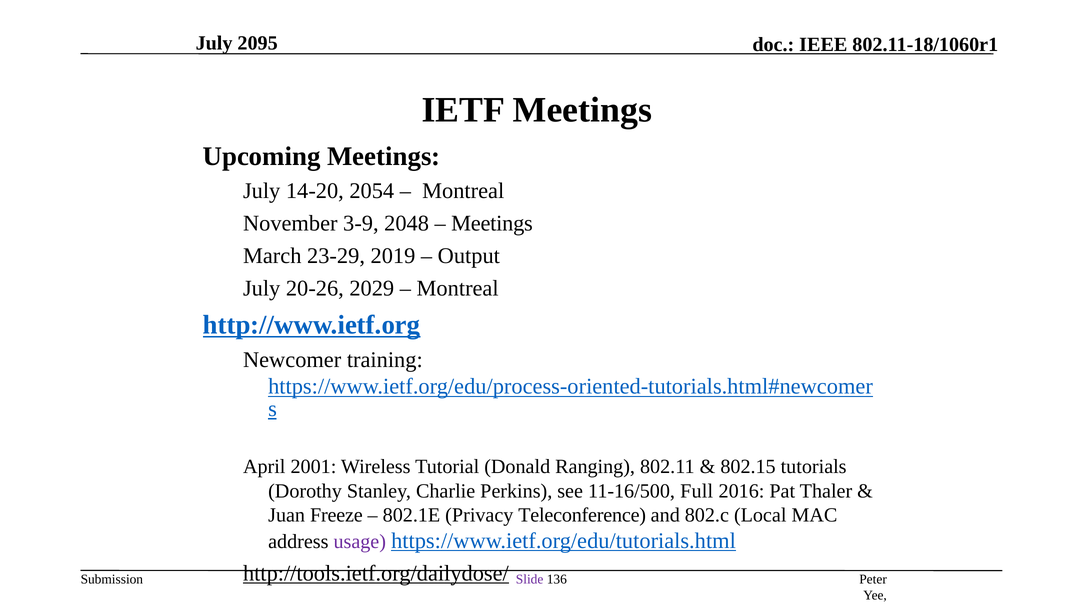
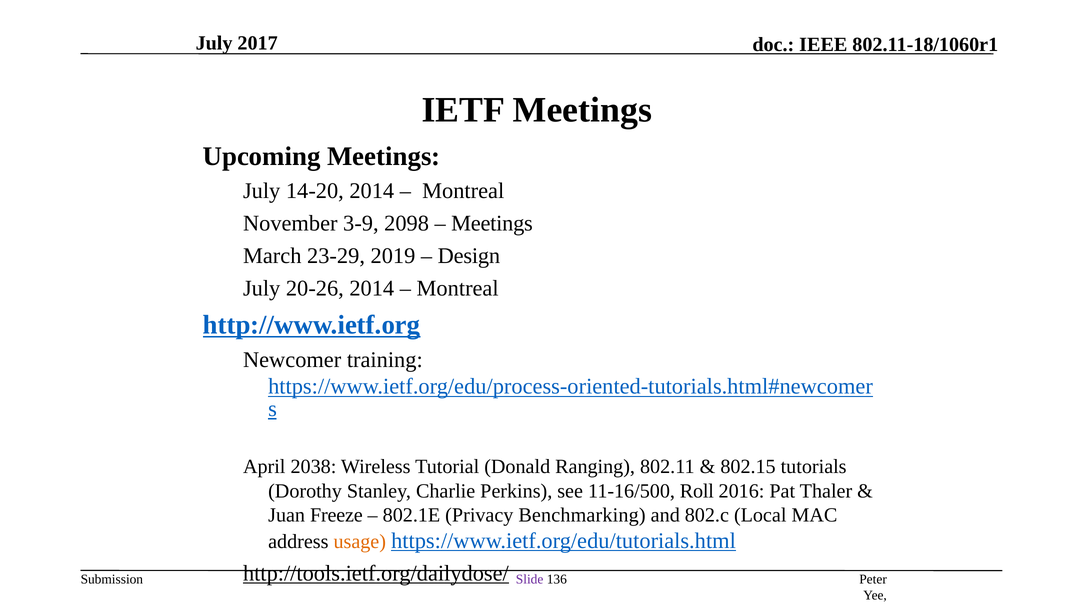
2095: 2095 -> 2017 (258, 43)
14-20 2054: 2054 -> 2014 (372, 191)
2048: 2048 -> 2098 (407, 224)
Output: Output -> Design (469, 256)
20-26 2029: 2029 -> 2014 (372, 288)
2001: 2001 -> 2038 (313, 467)
Full: Full -> Roll (697, 491)
Teleconference: Teleconference -> Benchmarking (582, 515)
usage colour: purple -> orange (360, 542)
